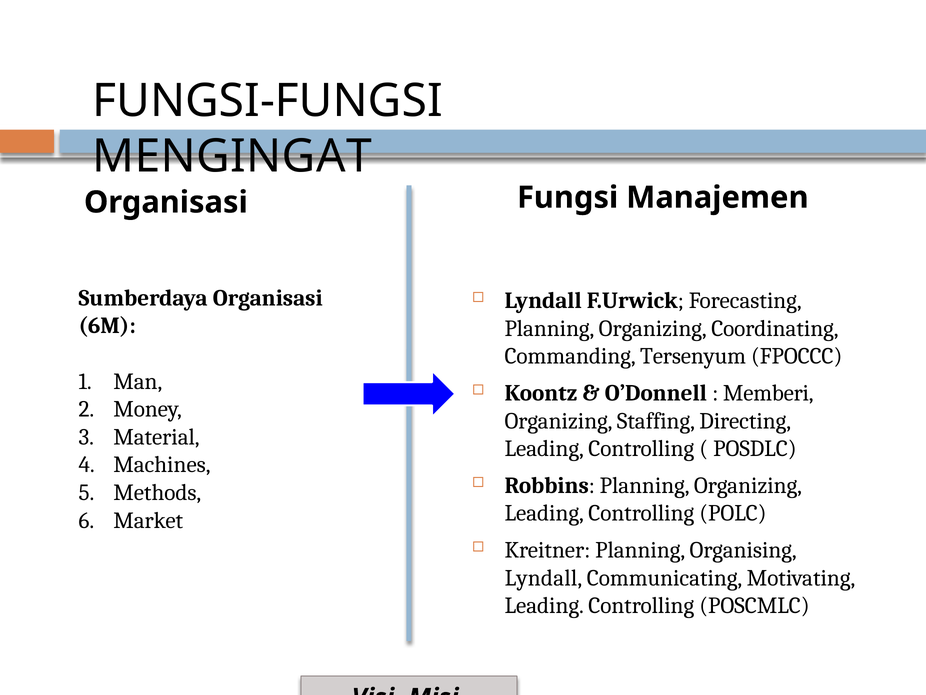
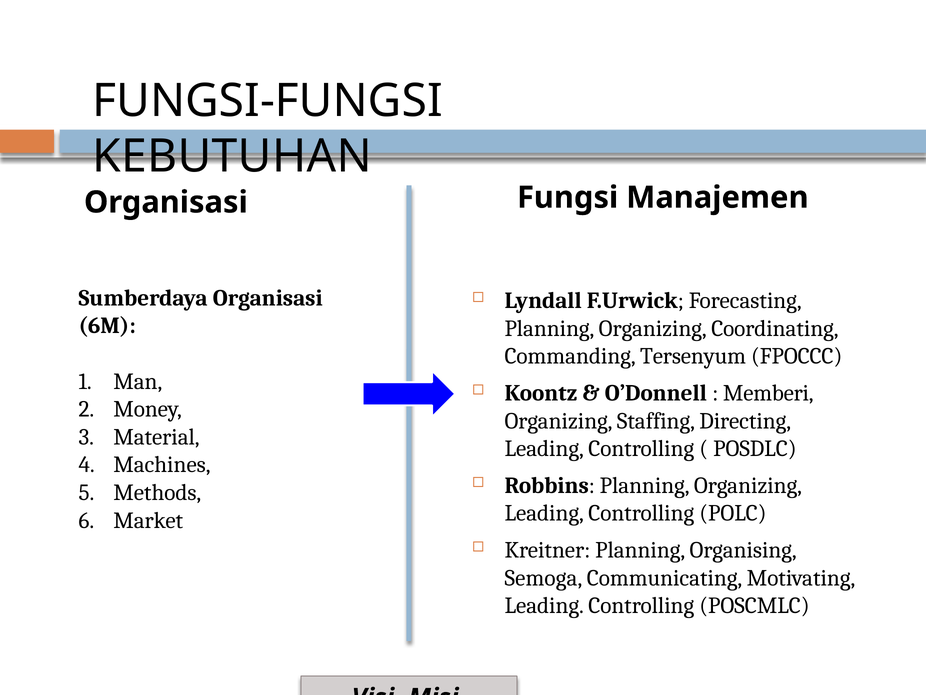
MENGINGAT: MENGINGAT -> KEBUTUHAN (232, 156)
Lyndall: Lyndall -> Semoga (543, 577)
